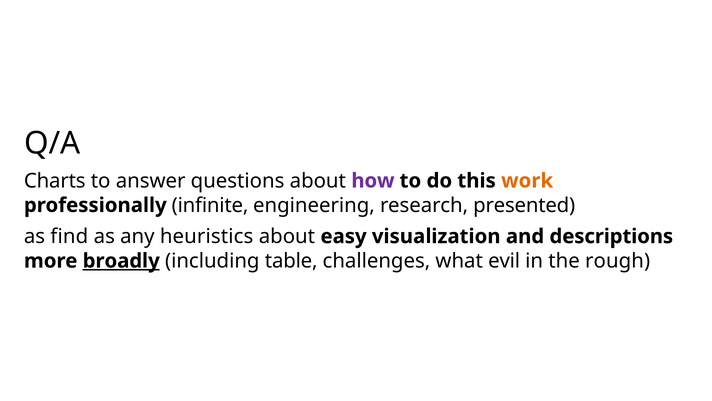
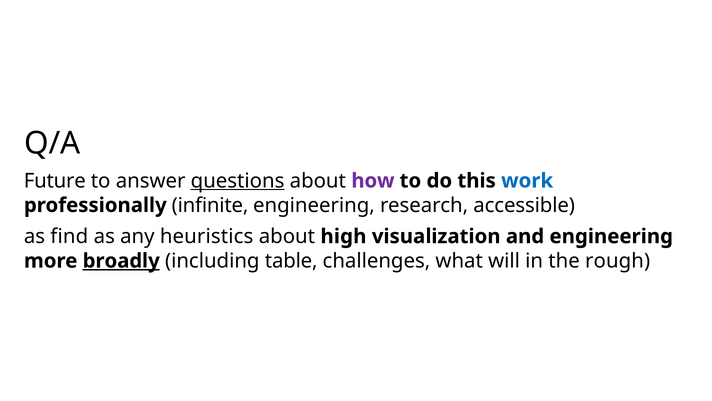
Charts: Charts -> Future (55, 181)
questions underline: none -> present (238, 181)
work colour: orange -> blue (527, 181)
presented: presented -> accessible (524, 205)
easy: easy -> high (343, 236)
and descriptions: descriptions -> engineering (611, 236)
evil: evil -> will (504, 261)
